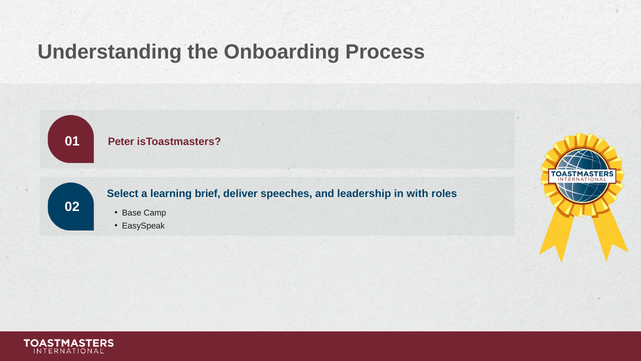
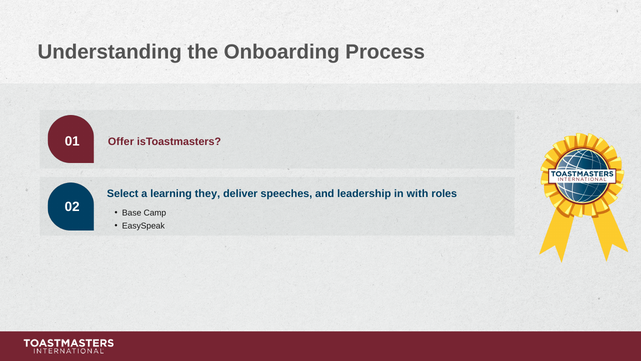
Peter: Peter -> Offer (121, 142)
brief: brief -> they (207, 193)
